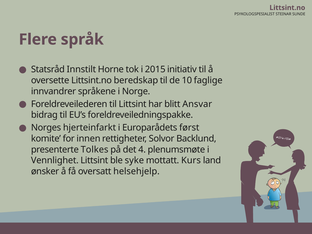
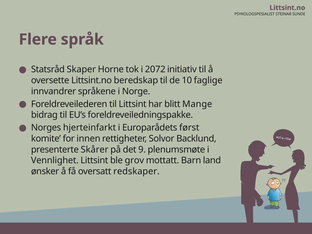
Innstilt: Innstilt -> Skaper (81, 69)
2015: 2015 -> 2072 (155, 69)
Ansvar: Ansvar -> Mange (197, 104)
Tolkes: Tolkes -> Skårer (95, 150)
4: 4 -> 9 (142, 150)
syke: syke -> grov (134, 160)
Kurs: Kurs -> Barn (191, 160)
helsehjelp: helsehjelp -> redskaper (136, 171)
